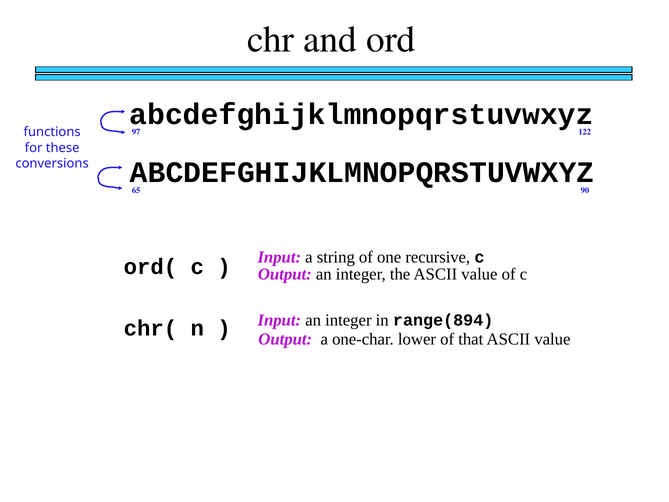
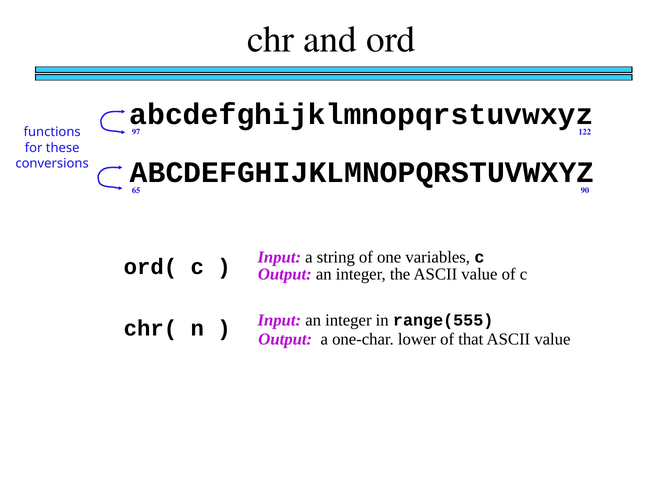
recursive: recursive -> variables (438, 257)
range(894: range(894 -> range(555 (443, 320)
